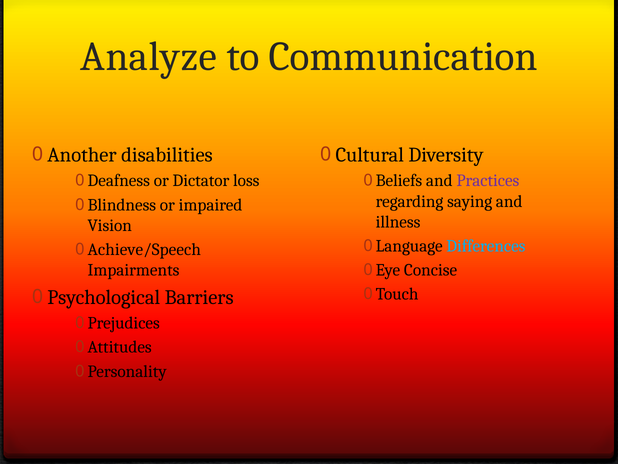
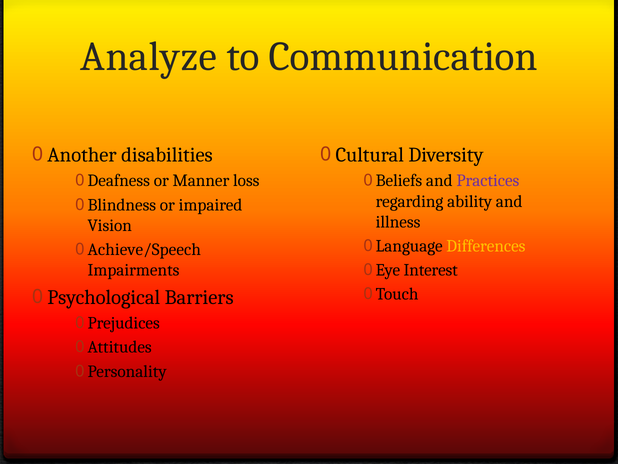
Dictator: Dictator -> Manner (201, 181)
saying: saying -> ability (470, 201)
Differences colour: light blue -> yellow (486, 246)
Concise: Concise -> Interest (431, 270)
